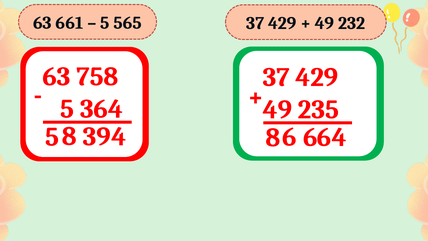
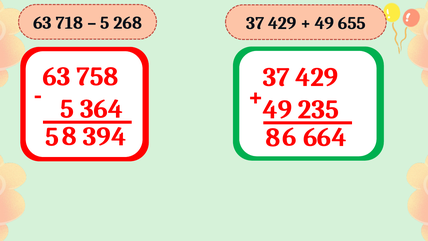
661: 661 -> 718 (69, 23)
565: 565 -> 268 (128, 23)
232: 232 -> 655 (352, 23)
